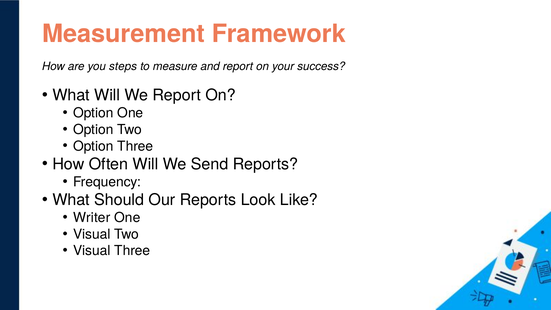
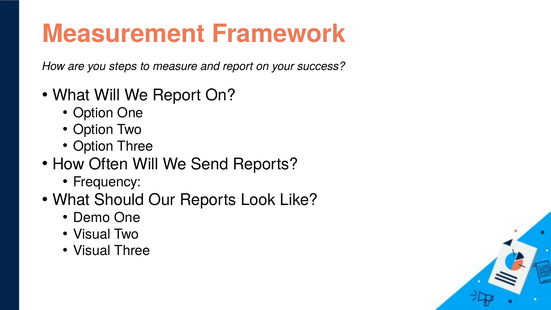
Writer: Writer -> Demo (92, 218)
